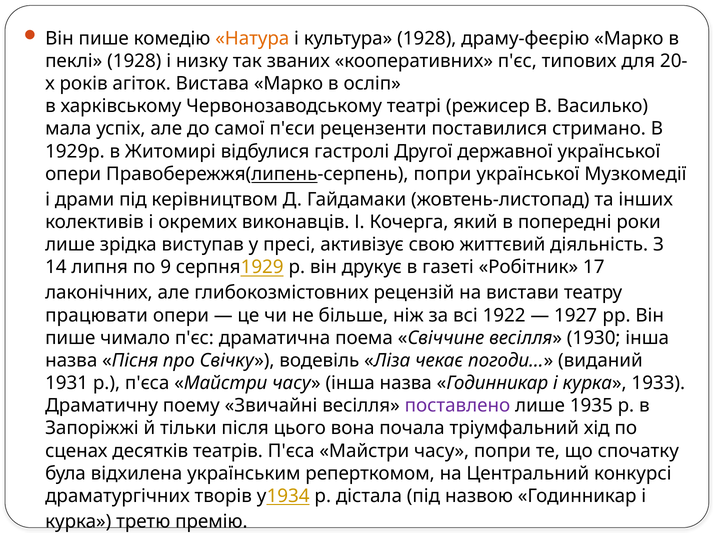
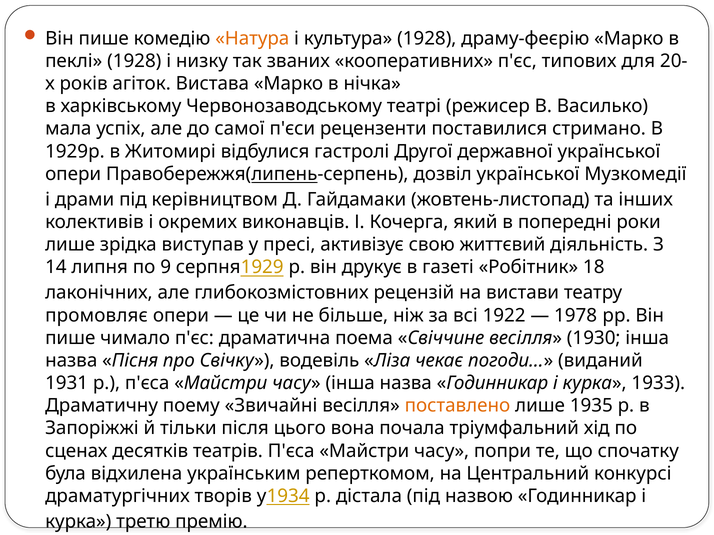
осліп: осліп -> нічка (372, 84)
Правобережжя(липень-серпень попри: попри -> дозвіл (443, 174)
17: 17 -> 18 (594, 267)
працювати: працювати -> промовляє (97, 316)
1927: 1927 -> 1978 (576, 316)
поставлено colour: purple -> orange (457, 406)
